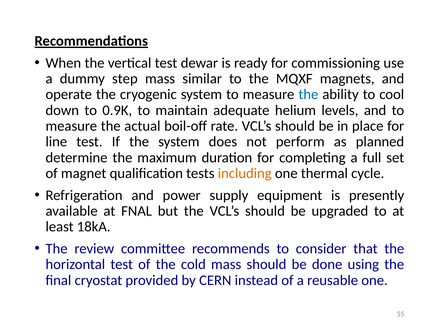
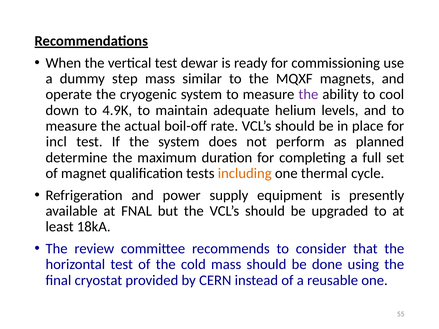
the colour: blue -> purple (308, 95)
0.9K: 0.9K -> 4.9K (117, 110)
line: line -> incl (56, 142)
